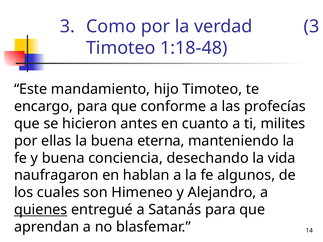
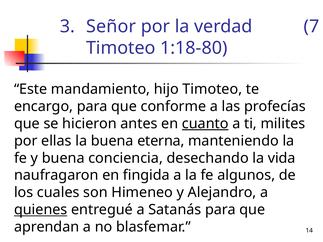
Como: Como -> Señor (111, 27)
verdad 3: 3 -> 7 (311, 27)
1:18-48: 1:18-48 -> 1:18-80 (194, 48)
cuanto underline: none -> present (205, 124)
hablan: hablan -> fingida (146, 175)
